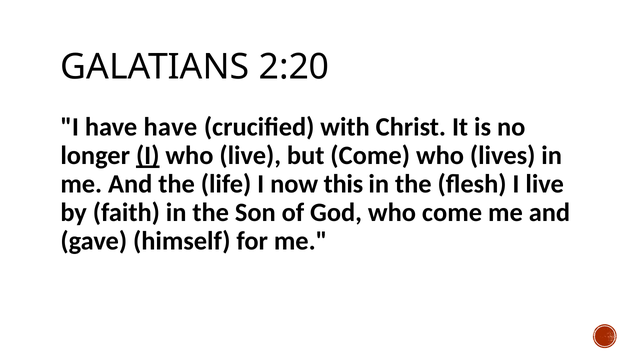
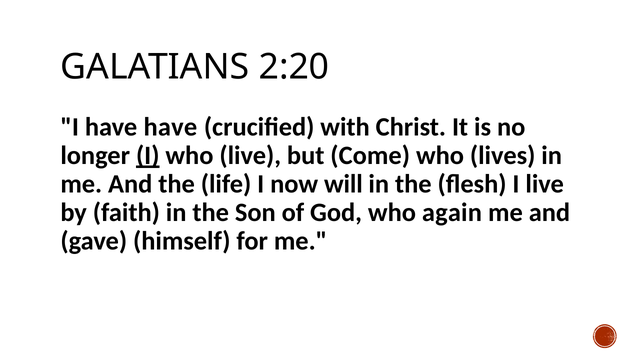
this: this -> will (343, 184)
who come: come -> again (452, 212)
